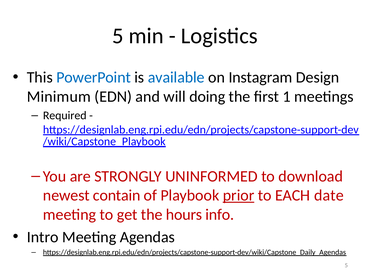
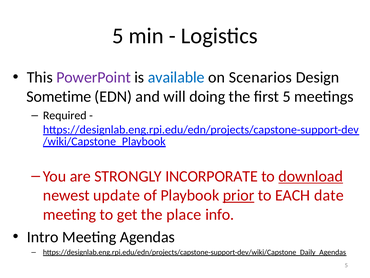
PowerPoint colour: blue -> purple (94, 77)
Instagram: Instagram -> Scenarios (260, 77)
Minimum: Minimum -> Sometime (59, 96)
first 1: 1 -> 5 (287, 96)
UNINFORMED: UNINFORMED -> INCORPORATE (212, 176)
download underline: none -> present (311, 176)
contain: contain -> update (117, 195)
hours: hours -> place (184, 214)
